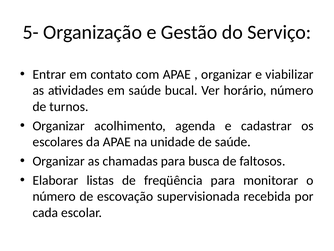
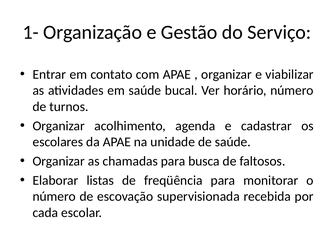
5-: 5- -> 1- (31, 32)
